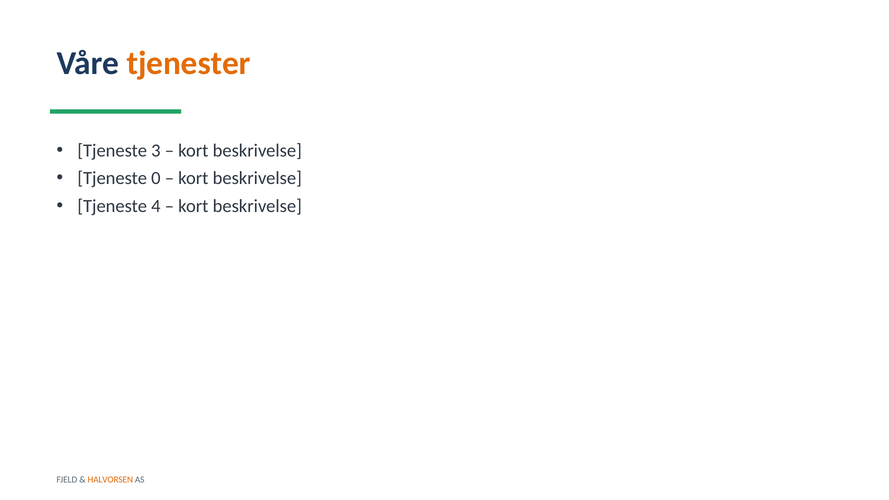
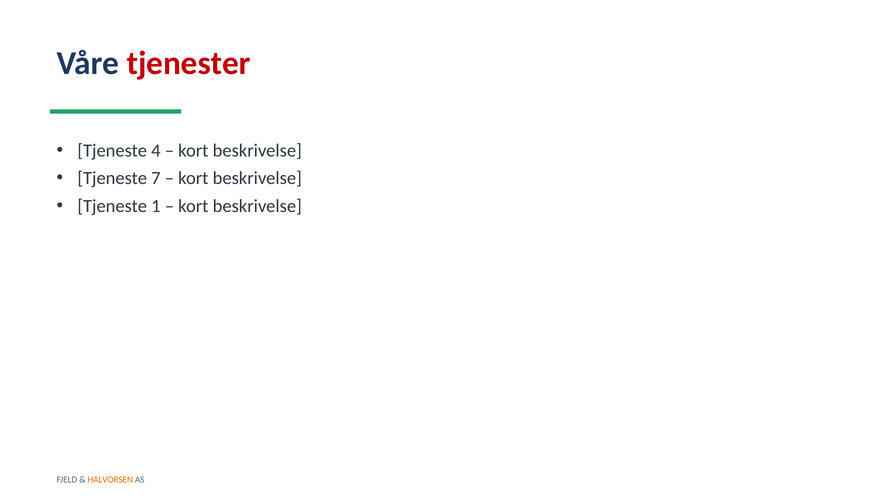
tjenester colour: orange -> red (189, 63)
3: 3 -> 4 (156, 151)
0: 0 -> 7 (156, 178)
4: 4 -> 1 (156, 206)
